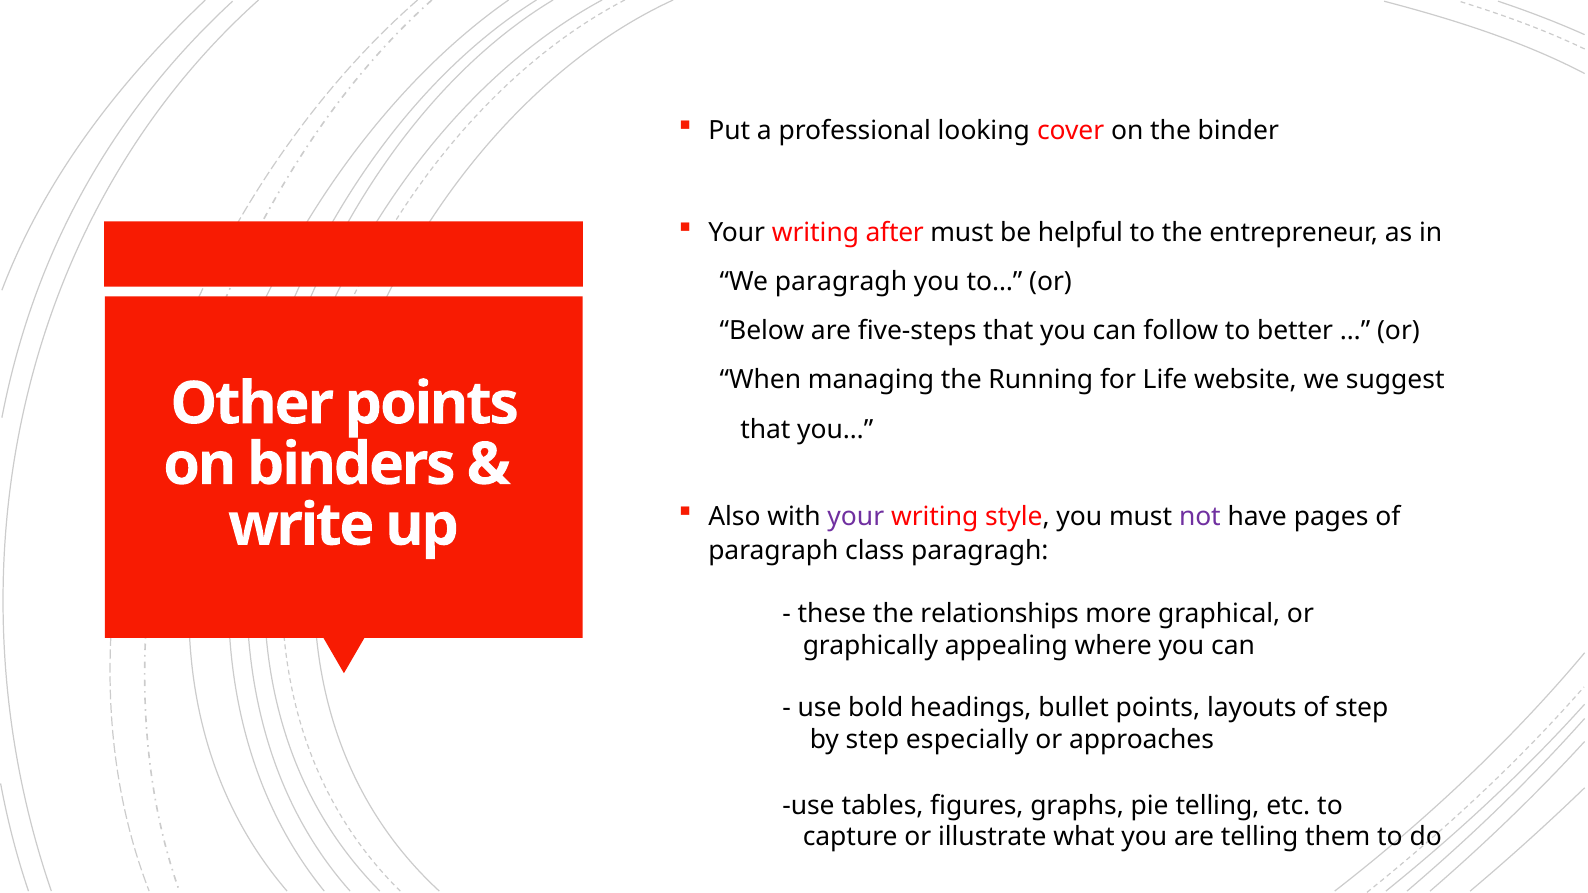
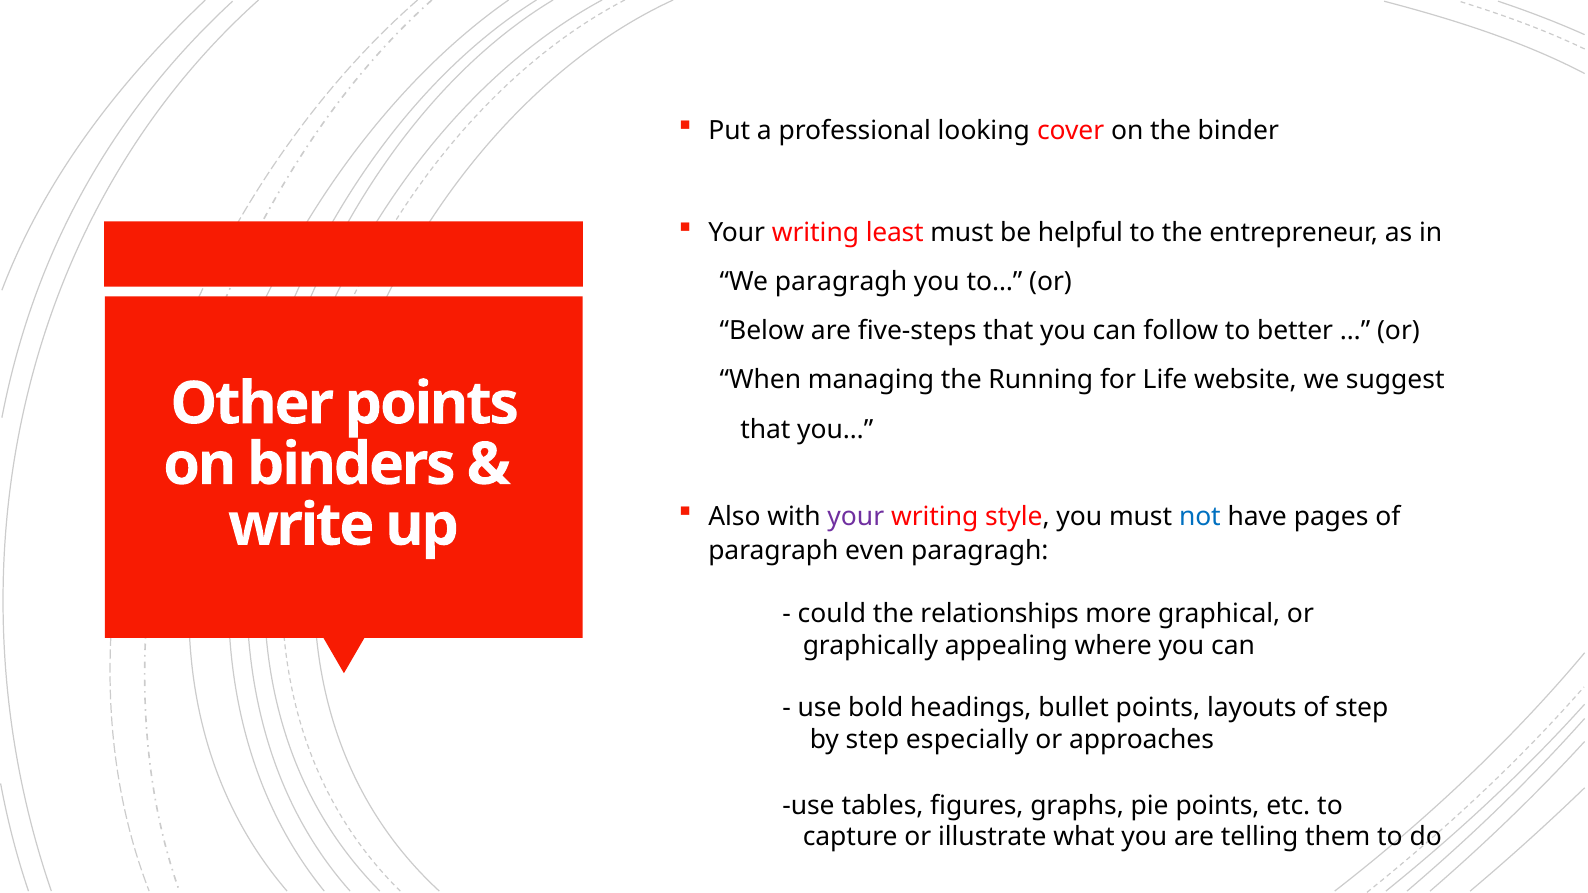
after: after -> least (895, 233)
not colour: purple -> blue (1200, 517)
class: class -> even (875, 551)
these: these -> could (832, 614)
pie telling: telling -> points (1217, 806)
